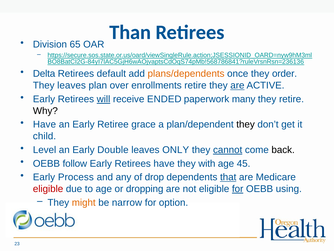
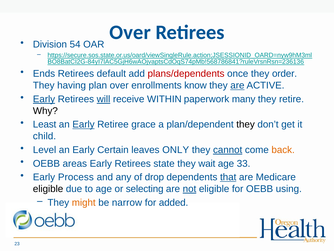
Than: Than -> Over (130, 32)
65: 65 -> 54 (75, 44)
Delta: Delta -> Ends (44, 74)
plans/dependents colour: orange -> red (186, 74)
They leaves: leaves -> having (72, 85)
enrollments retire: retire -> know (196, 85)
Early underline: none -> present (44, 99)
ENDED: ENDED -> WITHIN (164, 99)
Have: Have -> Least (45, 124)
Early underline: none -> present (84, 124)
Double: Double -> Certain (113, 150)
back colour: black -> orange (283, 150)
follow: follow -> areas (75, 163)
Retirees have: have -> state (164, 163)
with: with -> wait (207, 163)
45: 45 -> 33 (244, 163)
eligible colour: red -> black (48, 189)
dropping: dropping -> selecting (145, 189)
not underline: none -> present (190, 189)
for underline: present -> none (238, 189)
option: option -> added (174, 202)
